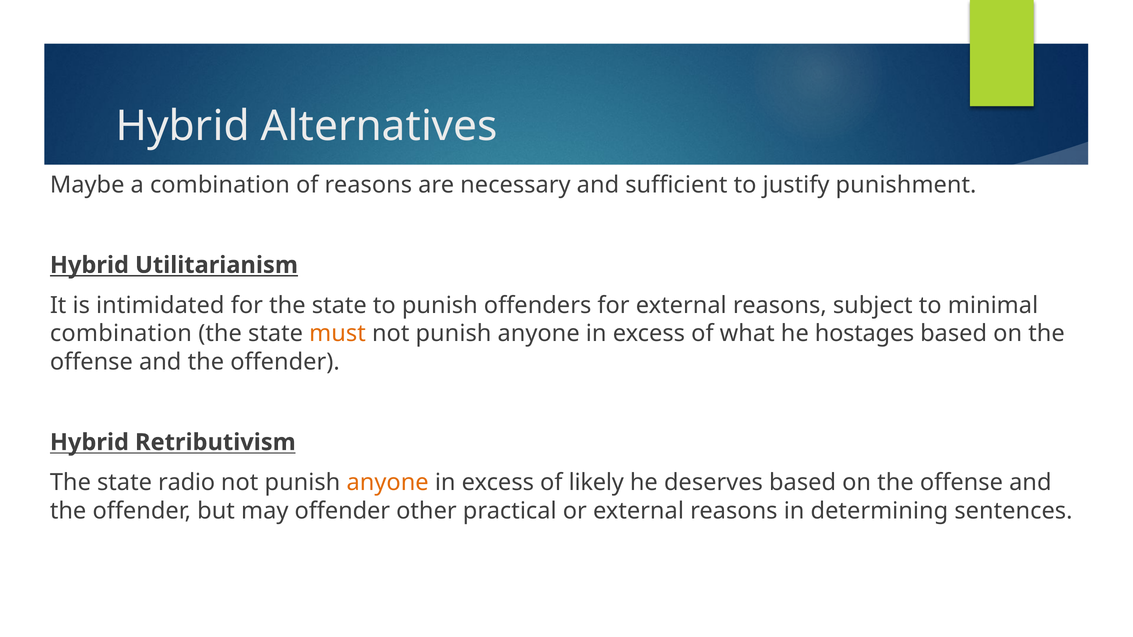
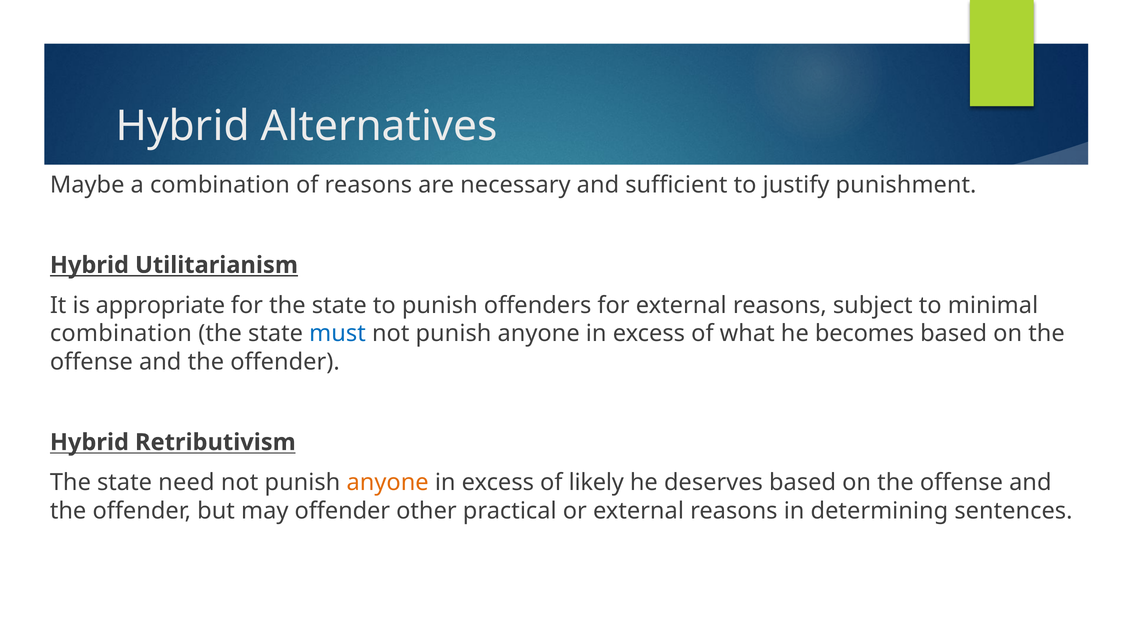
intimidated: intimidated -> appropriate (160, 305)
must colour: orange -> blue (337, 334)
hostages: hostages -> becomes (865, 334)
radio: radio -> need (186, 483)
